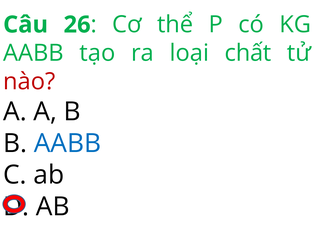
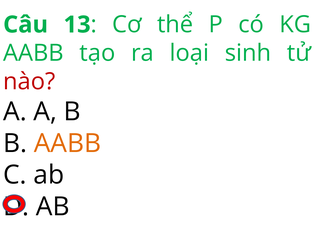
26: 26 -> 13 (77, 25)
chất: chất -> sinh (248, 53)
AABB colour: blue -> orange (67, 143)
